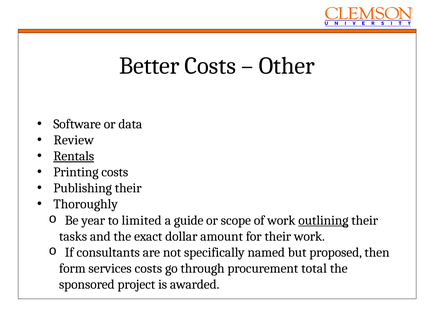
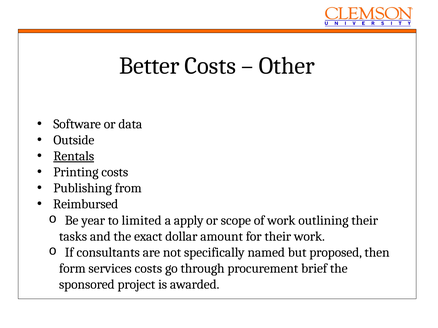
Review: Review -> Outside (74, 140)
Publishing their: their -> from (128, 188)
Thoroughly: Thoroughly -> Reimbursed (86, 205)
guide: guide -> apply (189, 221)
outlining underline: present -> none (323, 221)
total: total -> brief (314, 269)
